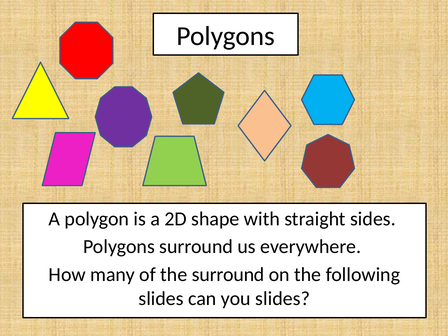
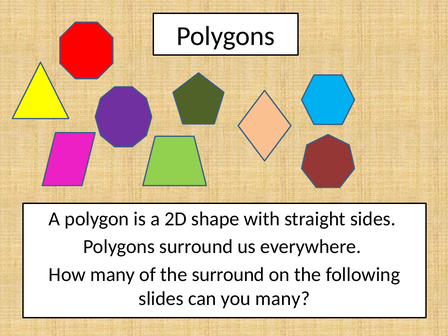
you slides: slides -> many (283, 299)
